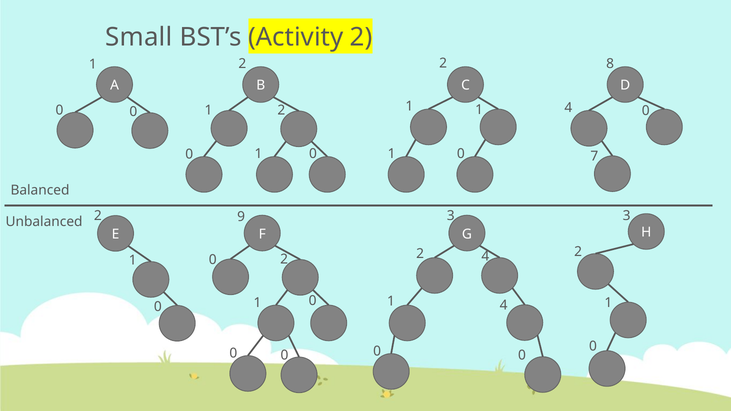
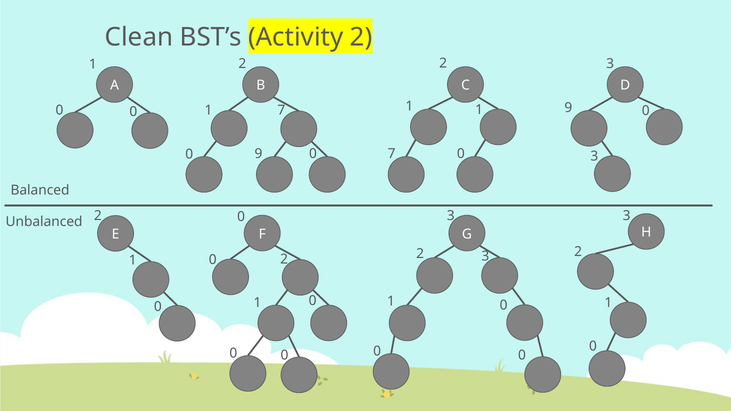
Small: Small -> Clean (139, 37)
8: 8 -> 3 (610, 64)
4: 4 -> 9 (568, 108)
1 2: 2 -> 7 (281, 110)
1: 1 -> 9 (259, 154)
1: 1 -> 7 (392, 154)
0 7: 7 -> 3 (594, 156)
9: 9 -> 0 (241, 217)
2 2 4: 4 -> 3 (485, 256)
4: 4 -> 0 (504, 305)
